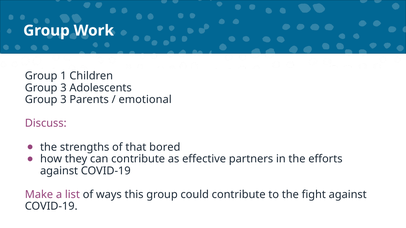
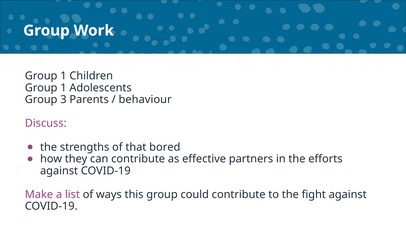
3: 3 -> 1 (63, 88)
emotional: emotional -> behaviour (145, 100)
